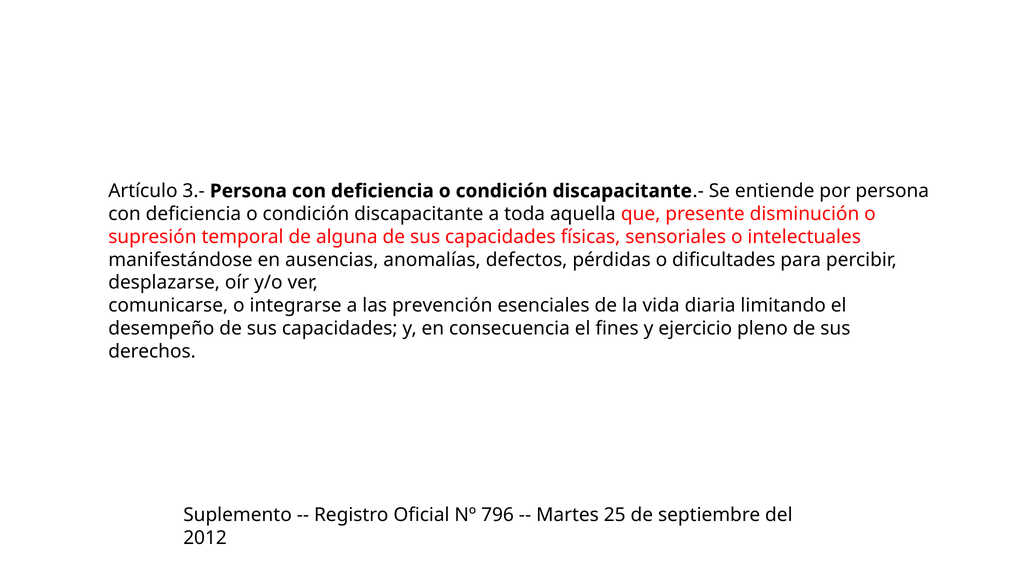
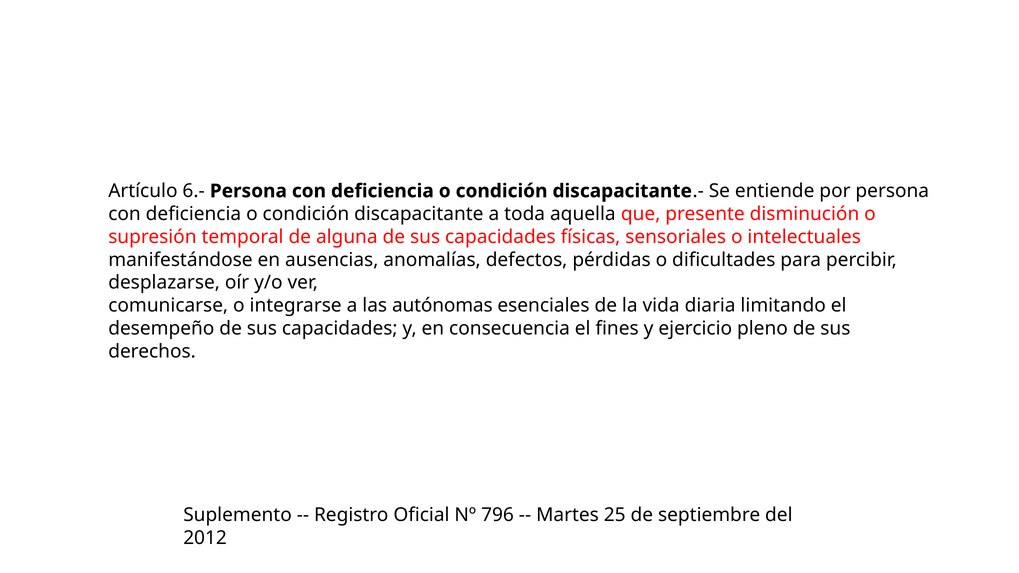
3.-: 3.- -> 6.- (194, 191)
prevención: prevención -> autónomas (442, 306)
